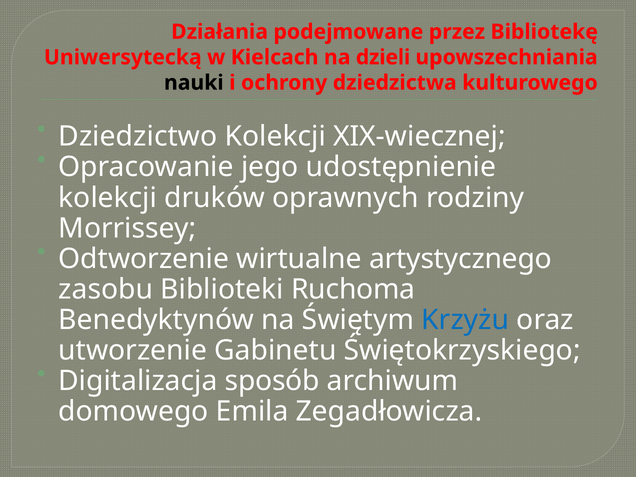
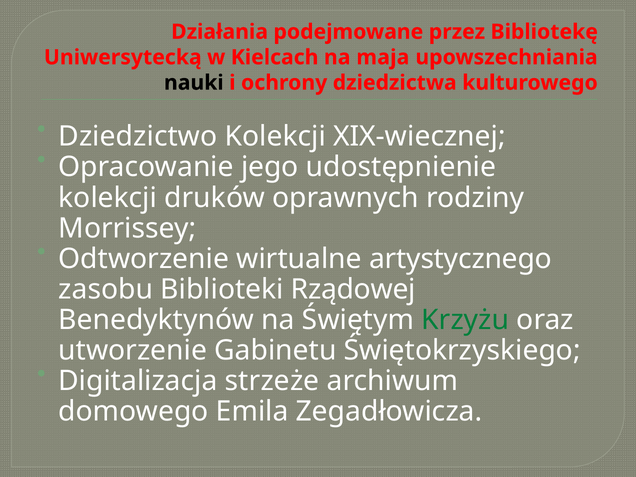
dzieli: dzieli -> maja (383, 57)
Ruchoma: Ruchoma -> Rządowej (353, 289)
Krzyżu colour: blue -> green (465, 320)
sposób: sposób -> strzeże (272, 381)
